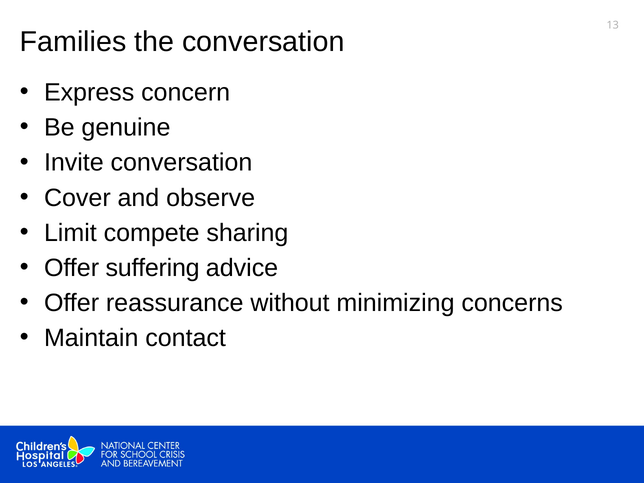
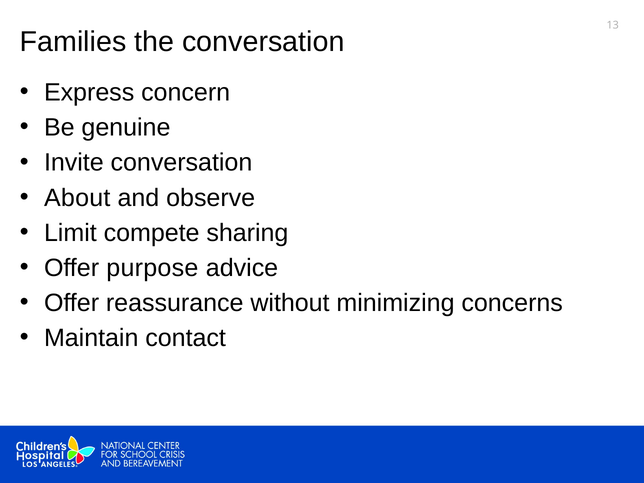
Cover: Cover -> About (77, 198)
suffering: suffering -> purpose (152, 268)
